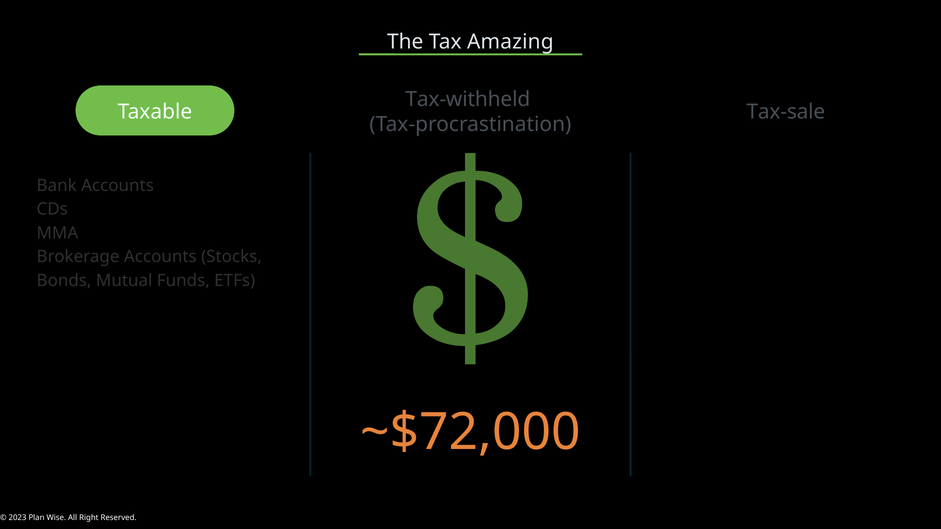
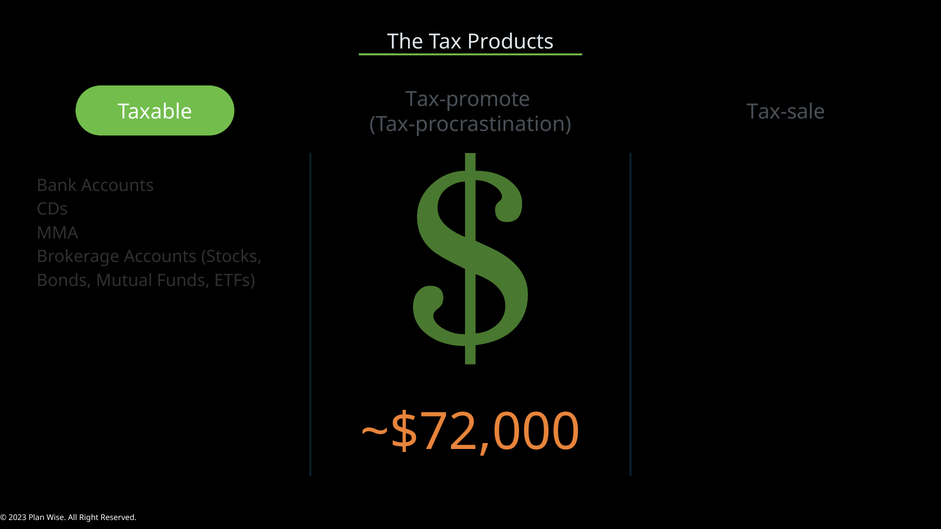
Amazing: Amazing -> Products (510, 42)
Tax-withheld: Tax-withheld -> Tax-promote (468, 100)
